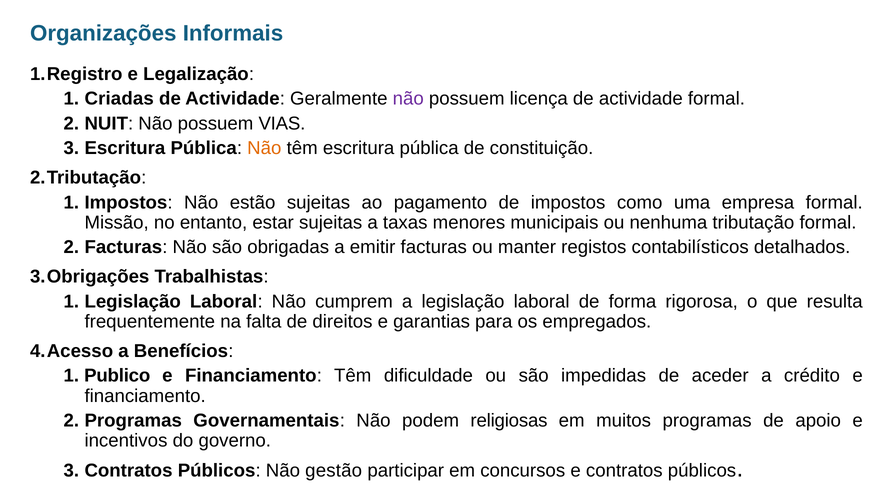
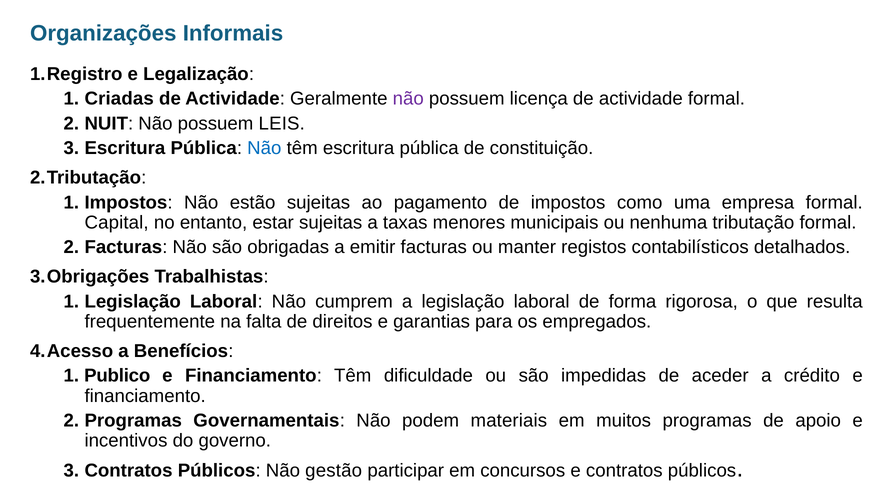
VIAS: VIAS -> LEIS (282, 123)
Não colour: orange -> blue (264, 148)
Missão: Missão -> Capital (117, 222)
religiosas: religiosas -> materiais (509, 421)
